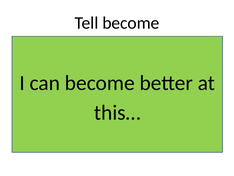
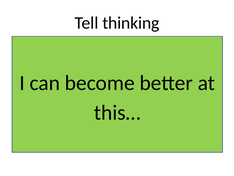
Tell become: become -> thinking (131, 23)
